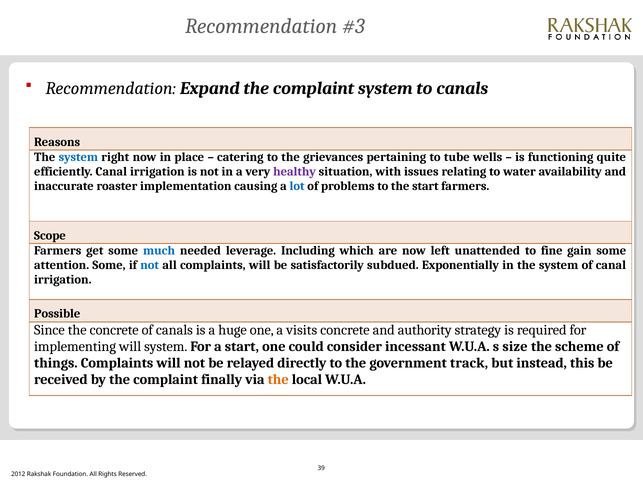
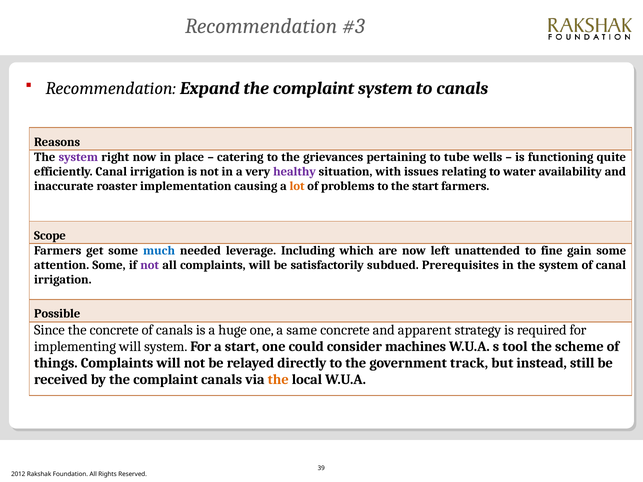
system colour: blue -> purple (78, 157)
lot colour: blue -> orange (297, 186)
not colour: blue -> purple (150, 265)
Exponentially: Exponentially -> Prerequisites (460, 265)
visits: visits -> same (302, 330)
authority: authority -> apparent (425, 330)
incessant: incessant -> machines (416, 347)
size: size -> tool (515, 347)
this: this -> still (582, 363)
complaint finally: finally -> canals (222, 379)
